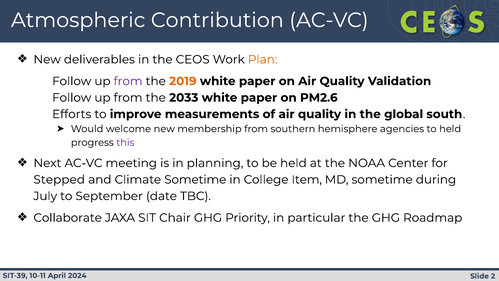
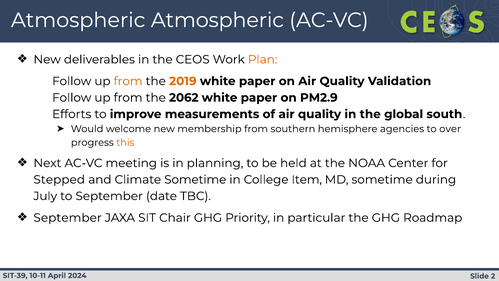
Atmospheric Contribution: Contribution -> Atmospheric (217, 20)
from colour: purple -> orange (128, 81)
2033: 2033 -> 2062 (184, 98)
PM2.6: PM2.6 -> PM2.9 (319, 98)
to held: held -> over (450, 129)
this colour: purple -> orange (125, 142)
Collaborate: Collaborate -> September (68, 218)
